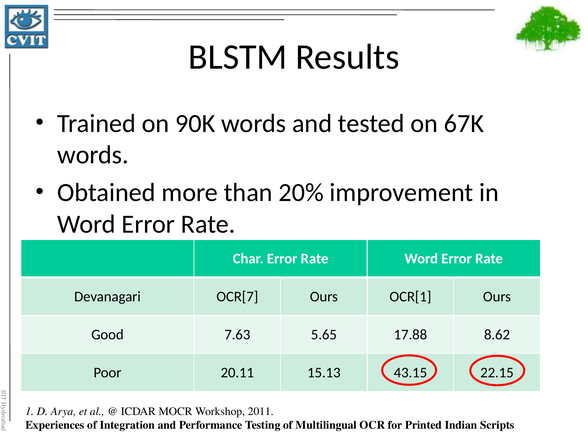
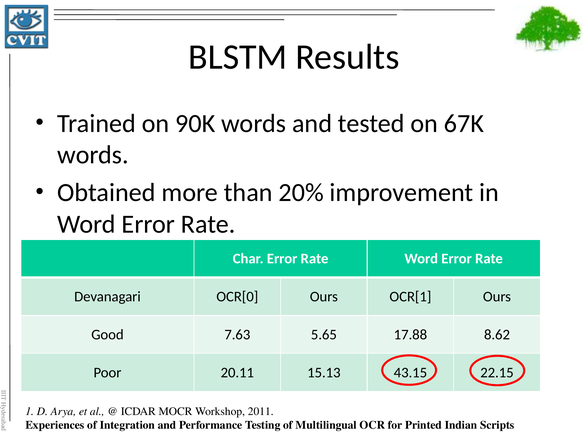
OCR[7: OCR[7 -> OCR[0 (237, 297)
